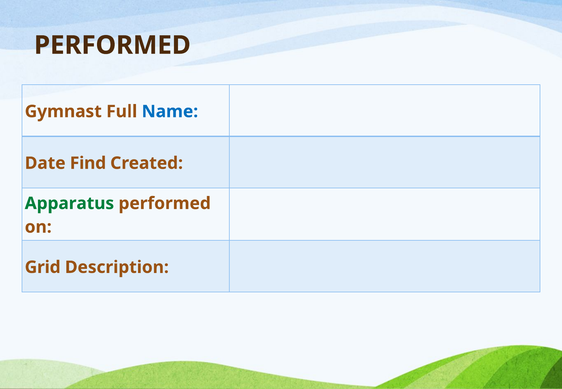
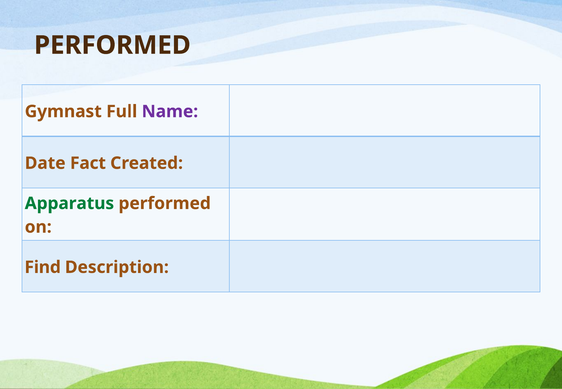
Name colour: blue -> purple (170, 112)
Find: Find -> Fact (88, 163)
Grid: Grid -> Find (43, 267)
